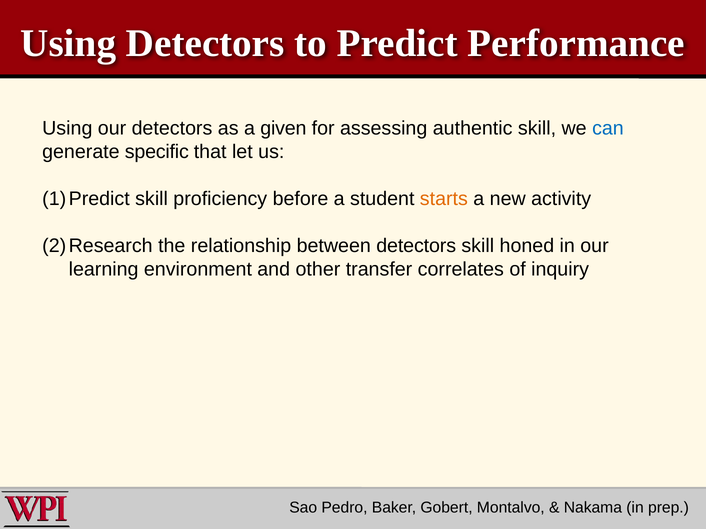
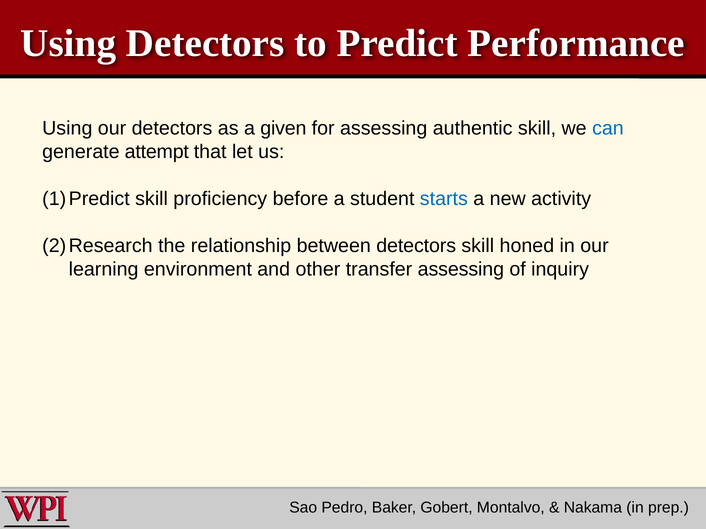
specific: specific -> attempt (157, 152)
starts colour: orange -> blue (444, 199)
transfer correlates: correlates -> assessing (461, 270)
